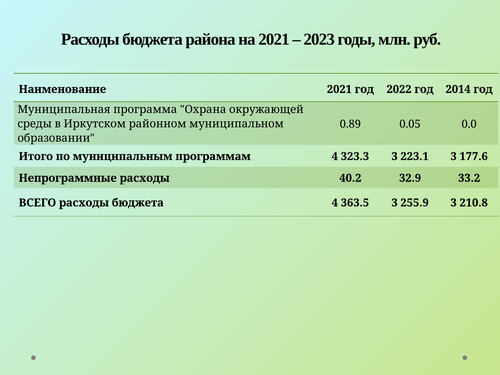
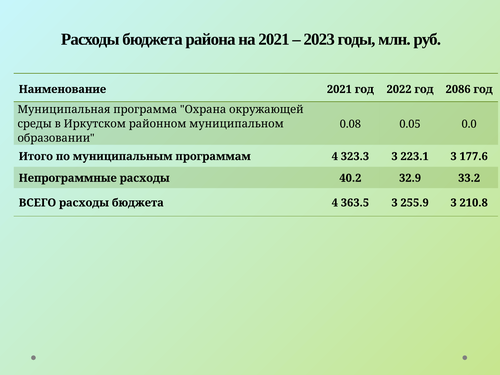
2014: 2014 -> 2086 (458, 89)
0.89: 0.89 -> 0.08 (350, 124)
